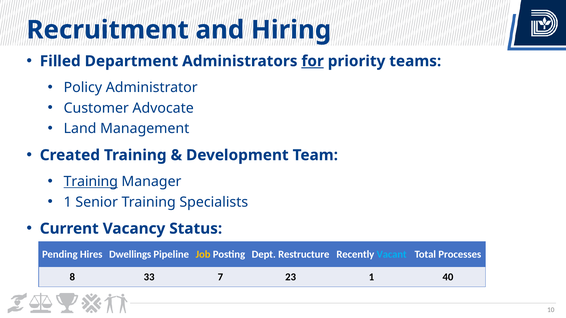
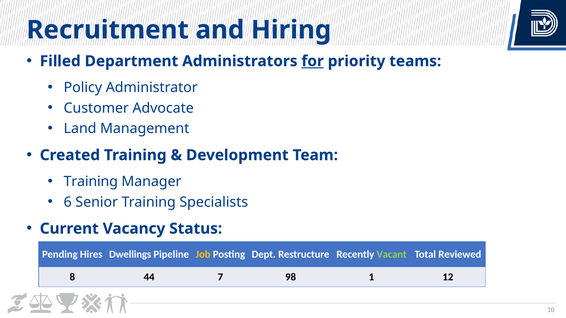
Training underline: present -> none (91, 182)
1: 1 -> 6 (68, 202)
Vacant colour: light blue -> light green (392, 255)
Processes: Processes -> Reviewed (460, 255)
33: 33 -> 44 (149, 277)
23: 23 -> 98 (291, 277)
40: 40 -> 12 (448, 277)
